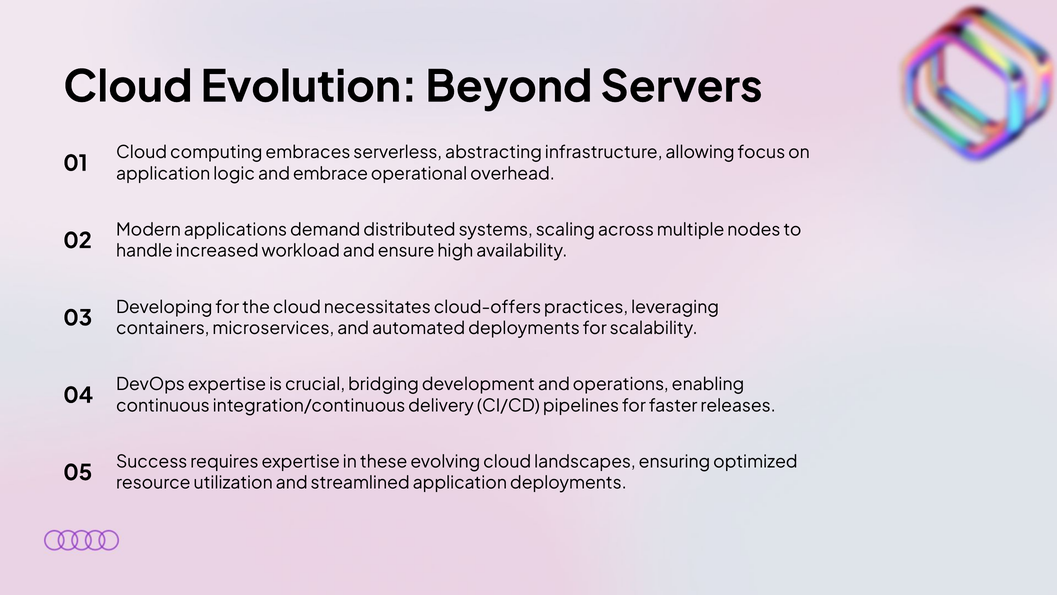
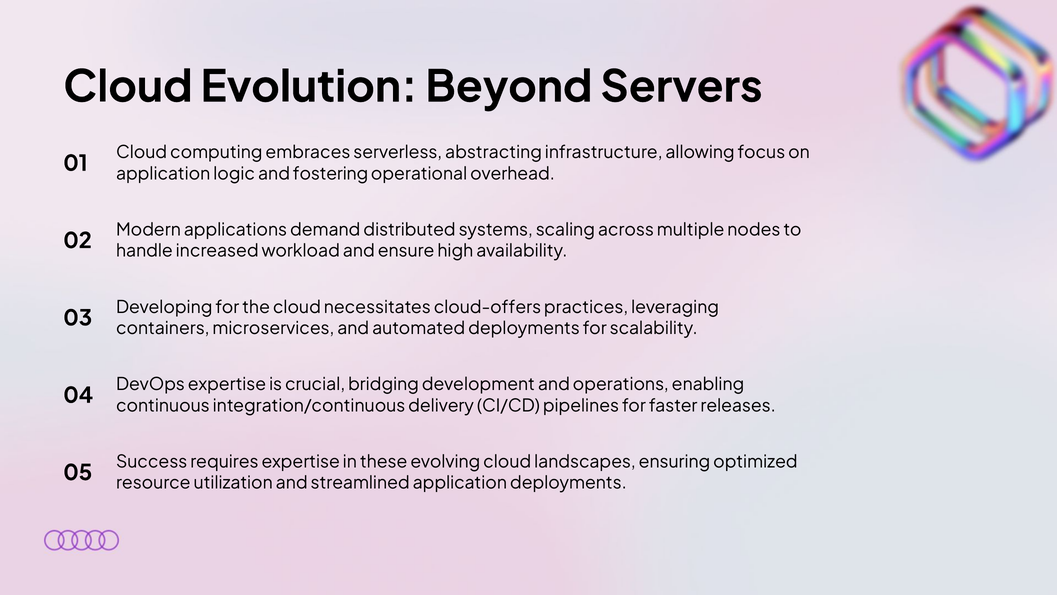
embrace: embrace -> fostering (330, 174)
